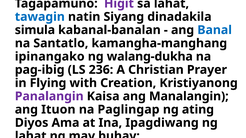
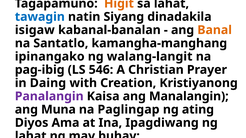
Higit colour: purple -> orange (119, 4)
simula: simula -> isigaw (35, 30)
Banal colour: blue -> orange (215, 30)
walang-dukha: walang-dukha -> walang-langit (150, 57)
236: 236 -> 546 (101, 70)
Flying: Flying -> Daing (48, 83)
Ituon: Ituon -> Muna (58, 110)
